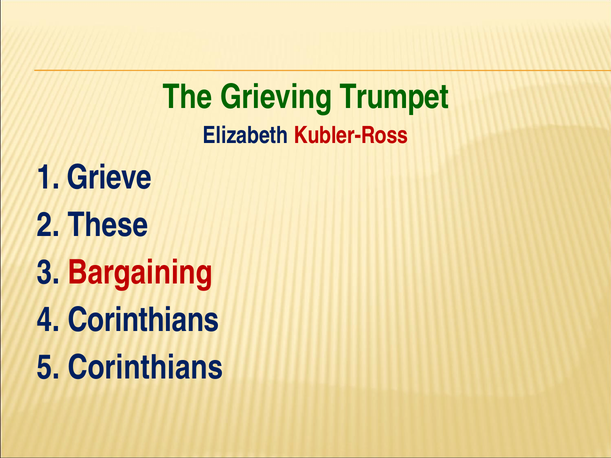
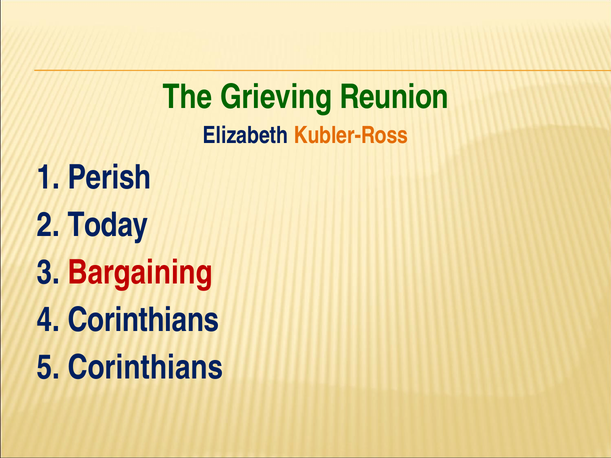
Trumpet: Trumpet -> Reunion (394, 97)
Kubler-Ross colour: red -> orange (351, 136)
Grieve: Grieve -> Perish (109, 178)
These: These -> Today (108, 225)
